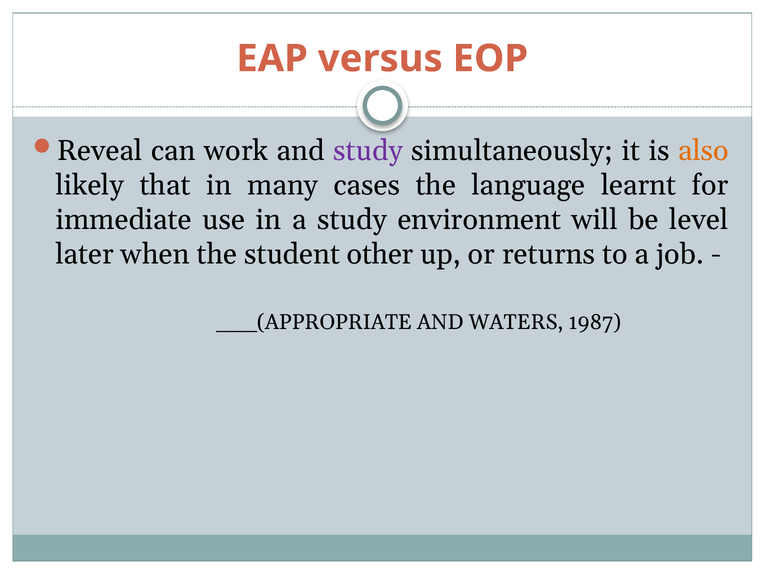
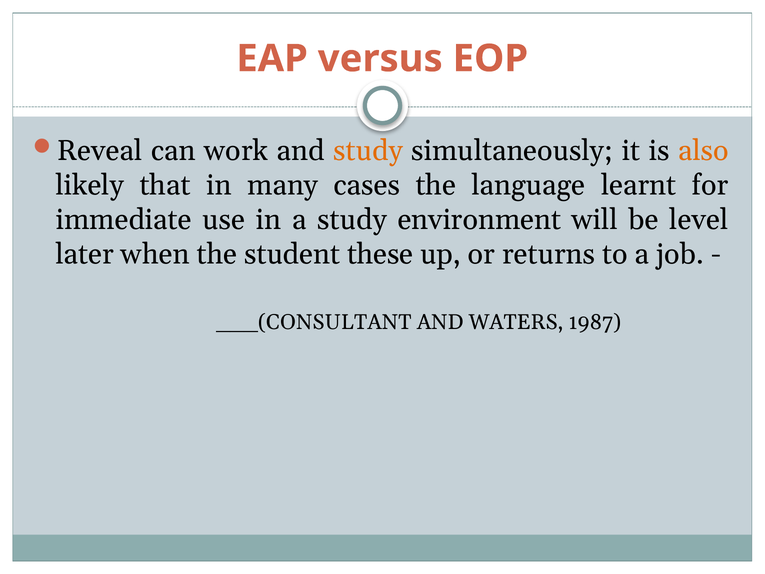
study colour: purple -> orange (368, 151)
other: other -> these (380, 254)
___(APPROPRIATE: ___(APPROPRIATE -> ___(CONSULTANT (314, 322)
